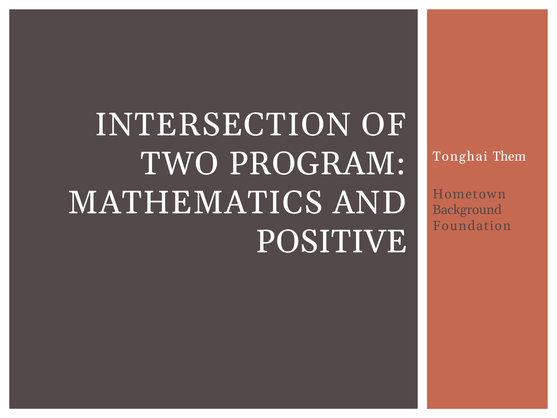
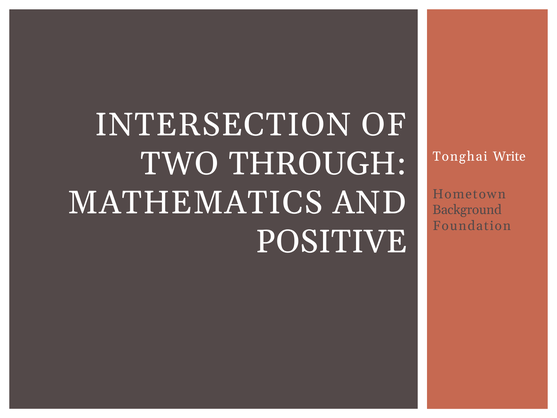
Them: Them -> Write (509, 157)
PROGRAM: PROGRAM -> THROUGH (317, 164)
